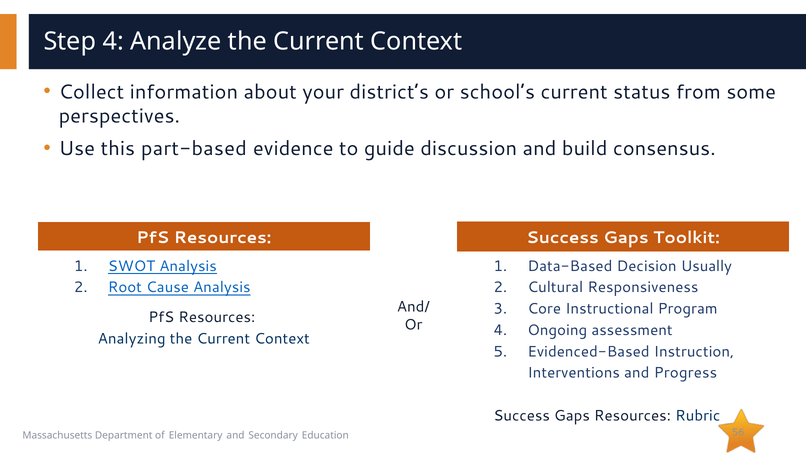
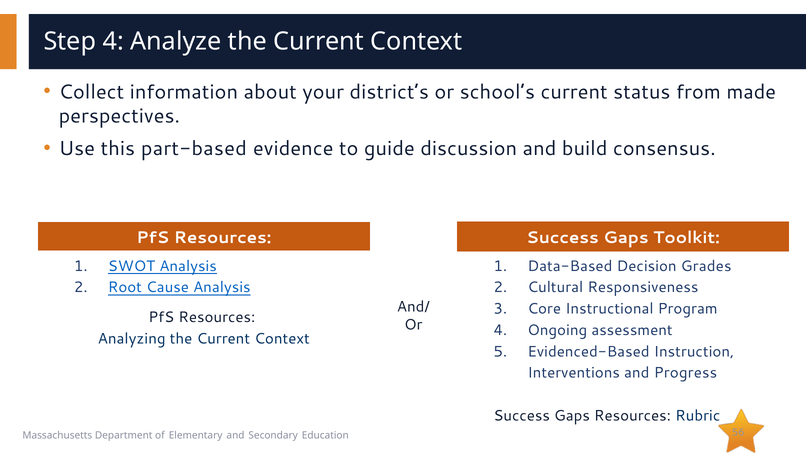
some: some -> made (751, 92)
Usually: Usually -> Grades (706, 266)
